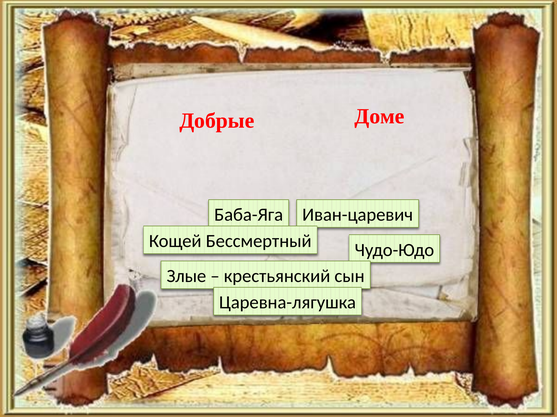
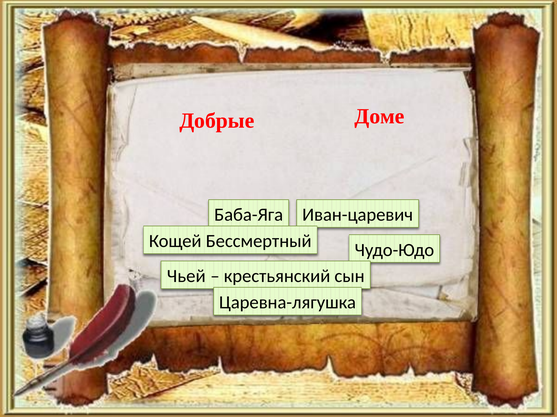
Злые: Злые -> Чьей (186, 277)
